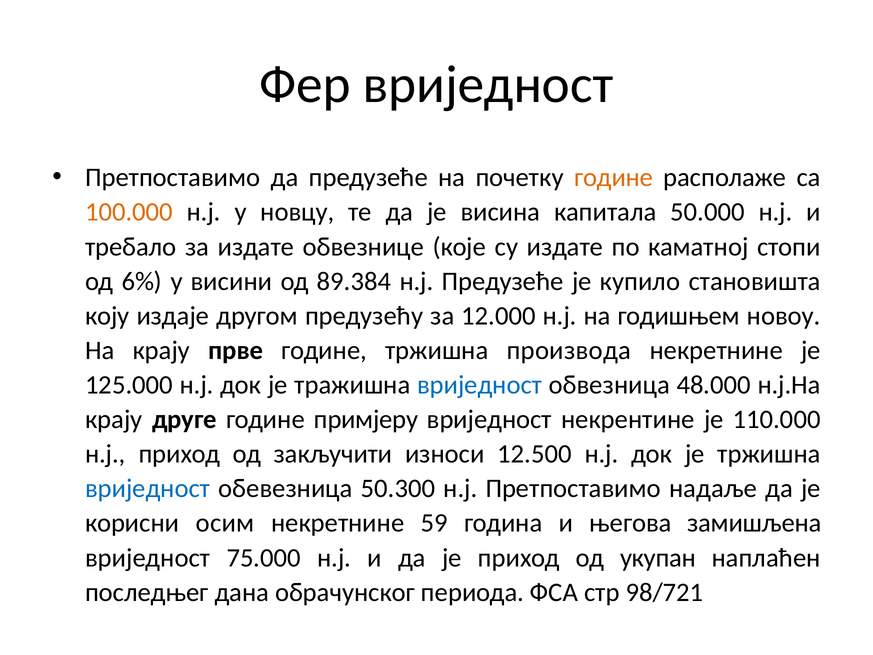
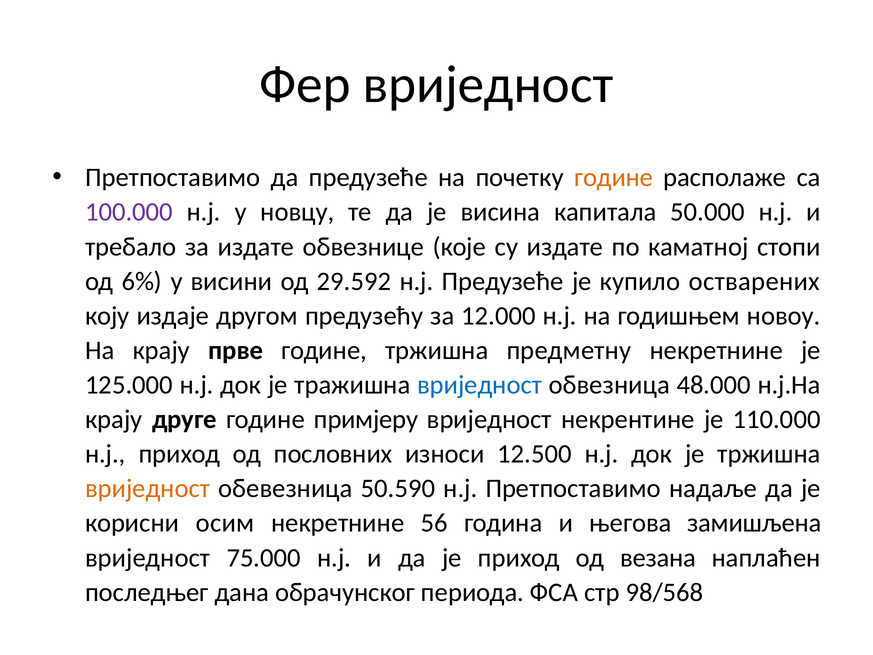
100.000 colour: orange -> purple (129, 212)
89.384: 89.384 -> 29.592 (354, 281)
становишта: становишта -> остварених (754, 281)
производа: производа -> предметну (569, 350)
закључити: закључити -> пословних (333, 454)
вриједност colour: blue -> orange (148, 488)
50.300: 50.300 -> 50.590 (398, 488)
59: 59 -> 56 (434, 523)
укупан: укупан -> везана (658, 558)
98/721: 98/721 -> 98/568 (664, 592)
